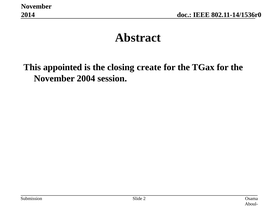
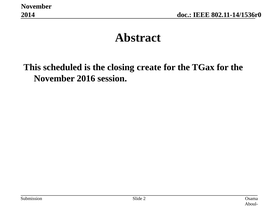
appointed: appointed -> scheduled (63, 67)
2004: 2004 -> 2016 (86, 78)
